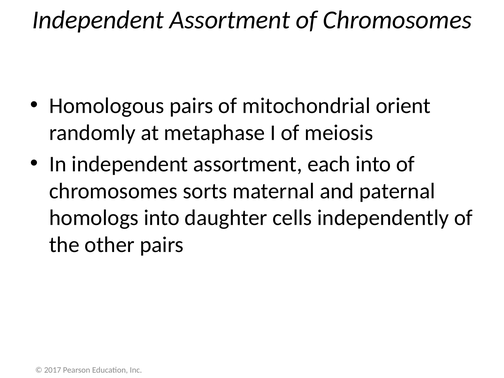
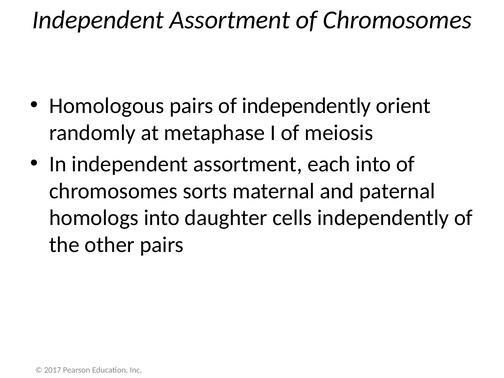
of mitochondrial: mitochondrial -> independently (306, 106)
